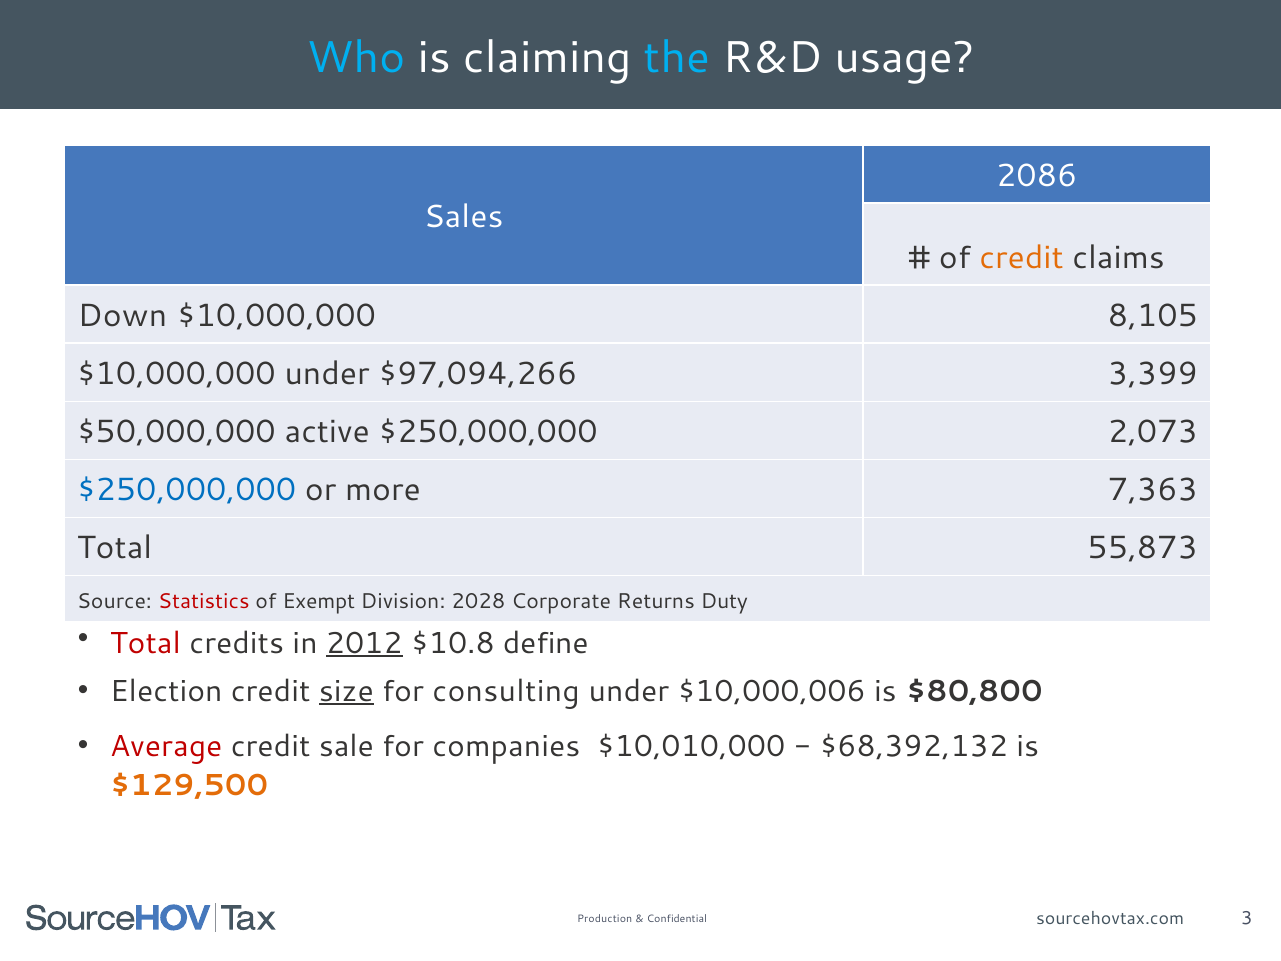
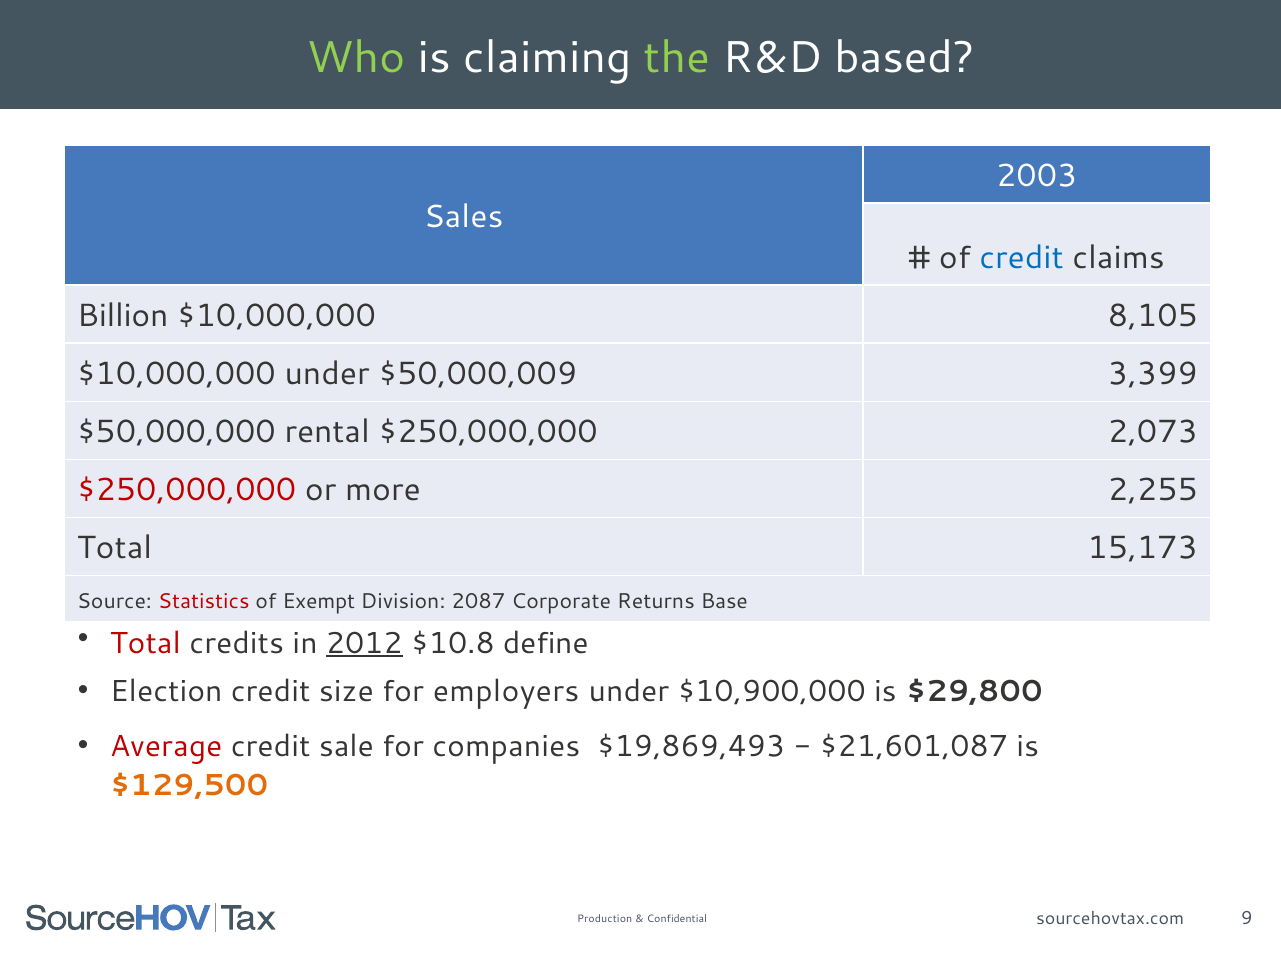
Who colour: light blue -> light green (356, 58)
the colour: light blue -> light green (677, 58)
usage: usage -> based (905, 58)
2086: 2086 -> 2003 (1037, 176)
credit colour: orange -> blue (1022, 258)
Down: Down -> Billion (123, 316)
$97,094,266: $97,094,266 -> $50,000,009 (478, 374)
active: active -> rental (327, 432)
$250,000,000 colour: blue -> red (187, 490)
7,363: 7,363 -> 2,255 (1153, 490)
55,873: 55,873 -> 15,173 (1143, 548)
2028: 2028 -> 2087 (478, 601)
Duty: Duty -> Base (724, 601)
size underline: present -> none (346, 691)
consulting: consulting -> employers (506, 691)
$10,000,006: $10,000,006 -> $10,900,000 (772, 691)
$80,800: $80,800 -> $29,800 (974, 691)
$10,010,000: $10,010,000 -> $19,869,493 (691, 746)
$68,392,132: $68,392,132 -> $21,601,087 (914, 746)
3: 3 -> 9 (1247, 919)
